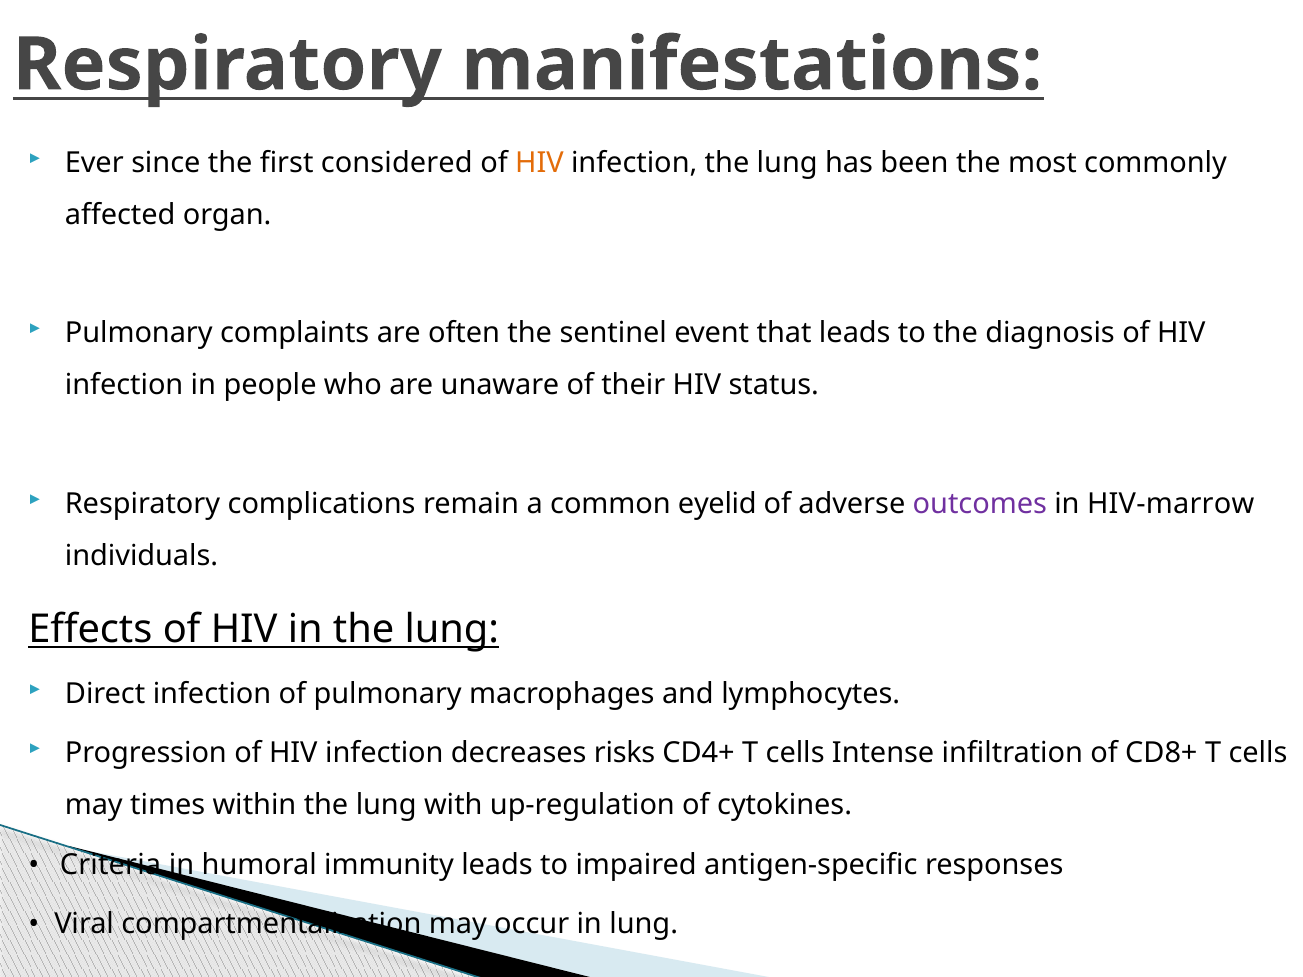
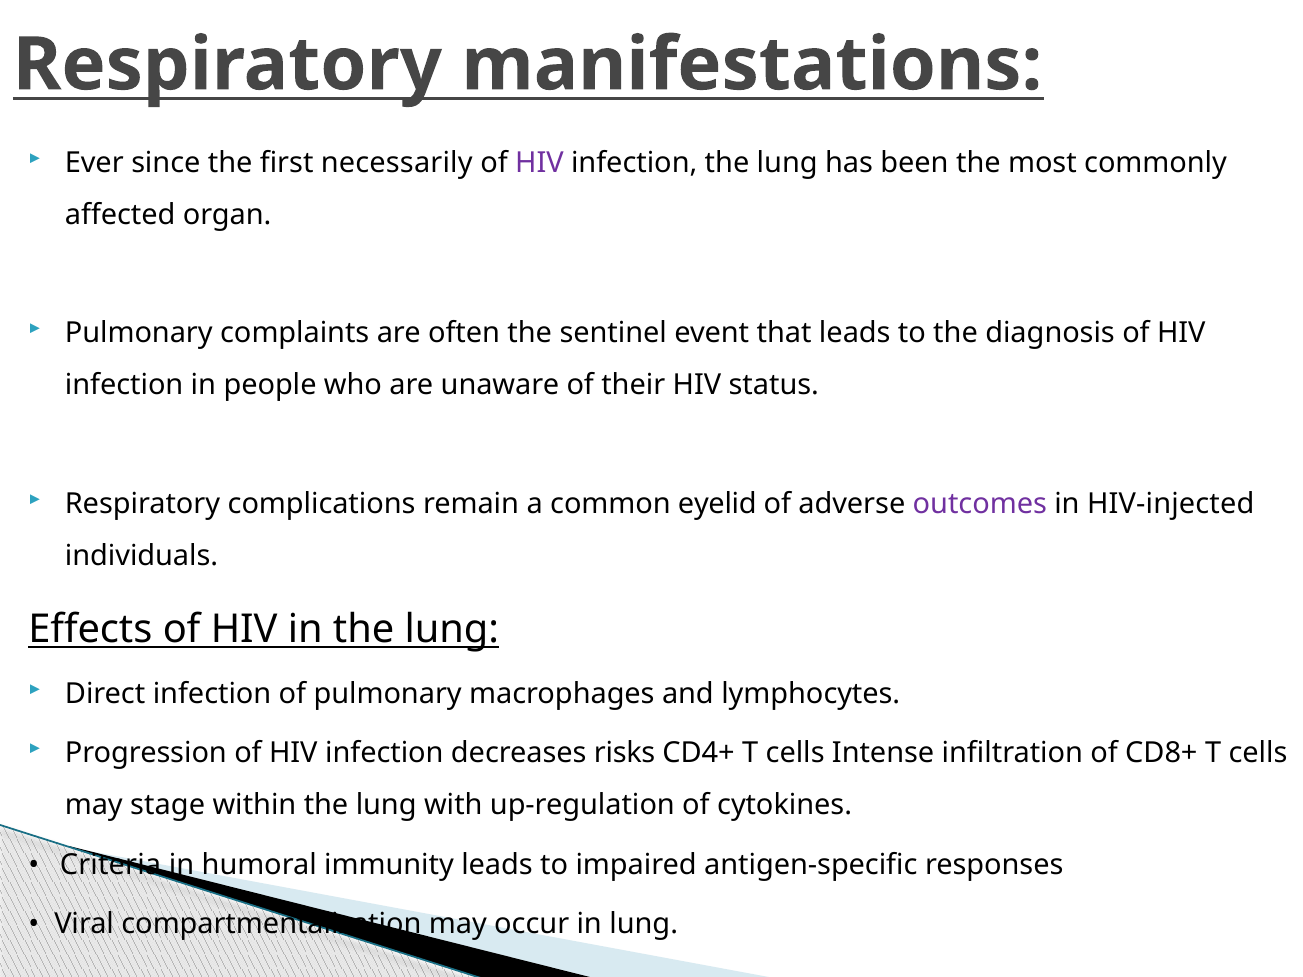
considered: considered -> necessarily (397, 163)
HIV colour: orange -> purple (539, 163)
HIV-marrow: HIV-marrow -> HIV-injected (1171, 504)
times: times -> stage (168, 805)
